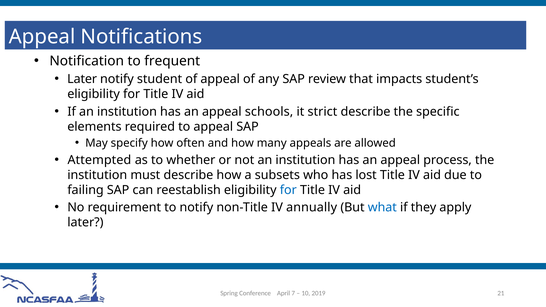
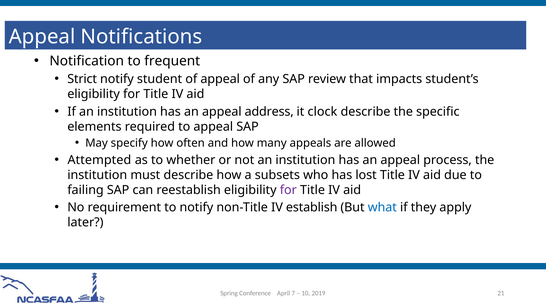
Later: Later -> Strict (82, 79)
schools: schools -> address (269, 112)
strict: strict -> clock (322, 112)
for colour: blue -> purple (288, 190)
annually: annually -> establish (312, 208)
